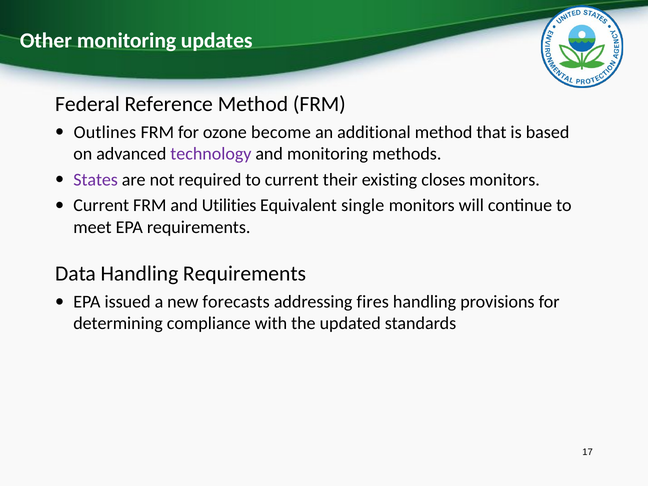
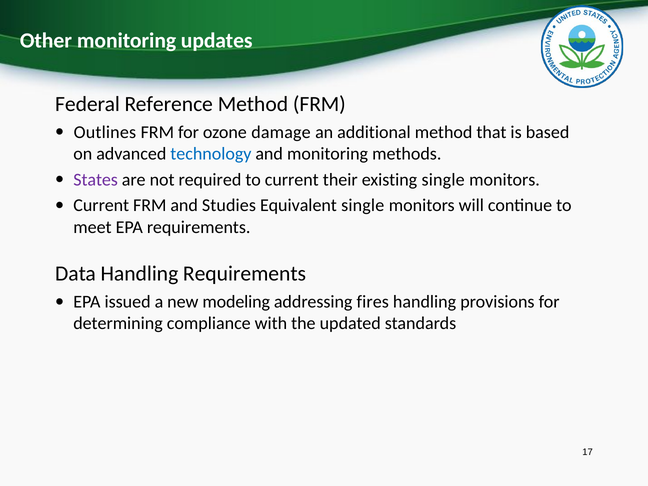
become: become -> damage (281, 132)
technology colour: purple -> blue (211, 154)
existing closes: closes -> single (443, 180)
Utilities: Utilities -> Studies (229, 206)
forecasts: forecasts -> modeling (236, 302)
